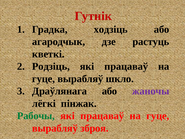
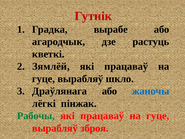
ходзіць: ходзіць -> вырабе (111, 29)
Родзіць: Родзіць -> Зямлёй (51, 66)
жаночы colour: purple -> blue (151, 91)
